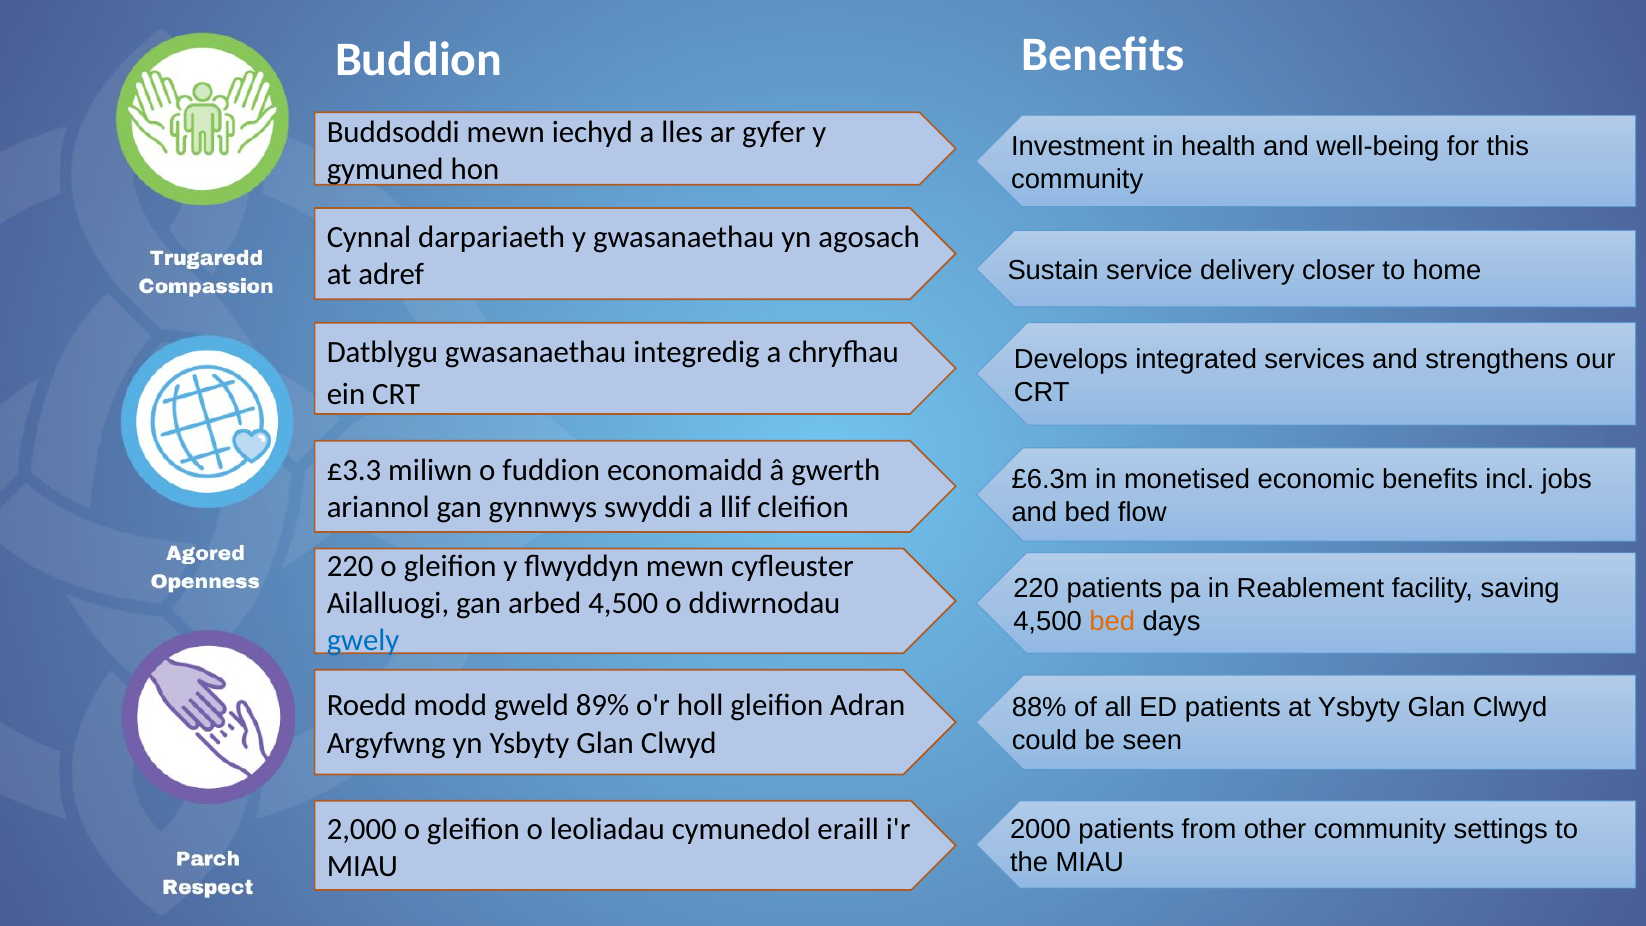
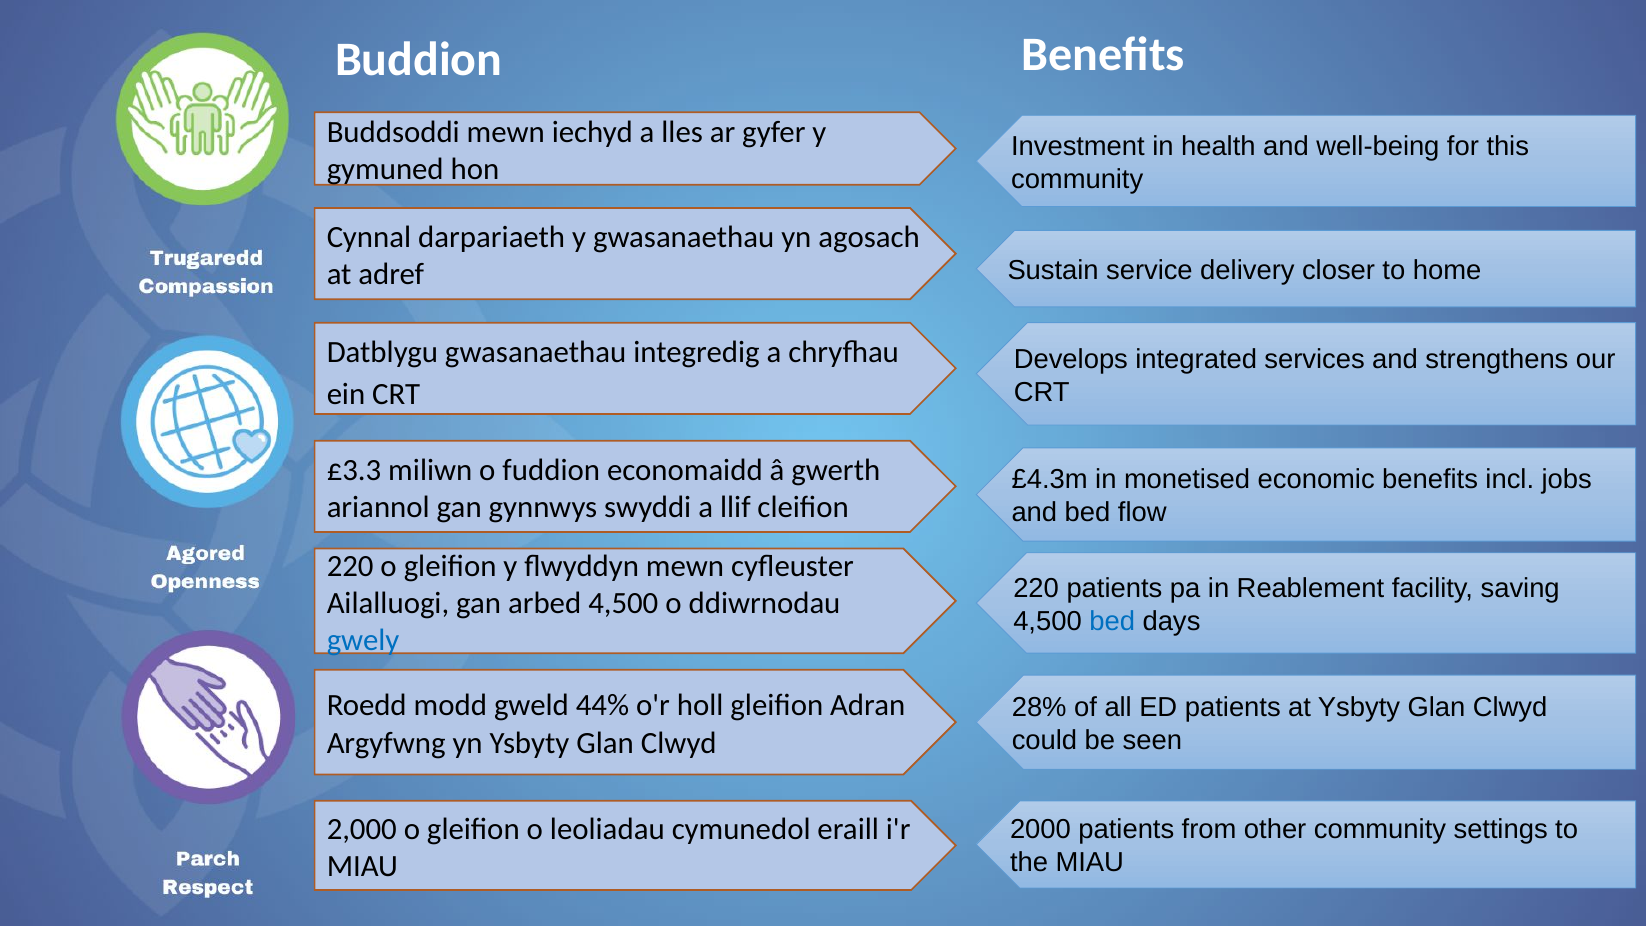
£6.3m: £6.3m -> £4.3m (1050, 480)
bed colour: orange -> blue (1112, 621)
89%: 89% -> 44% (603, 706)
88%: 88% -> 28% (1039, 707)
